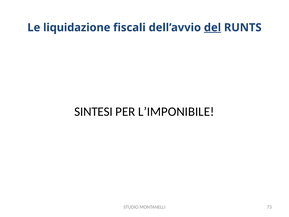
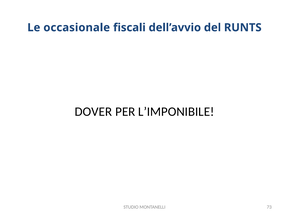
liquidazione: liquidazione -> occasionale (77, 28)
del underline: present -> none (212, 28)
SINTESI: SINTESI -> DOVER (93, 112)
